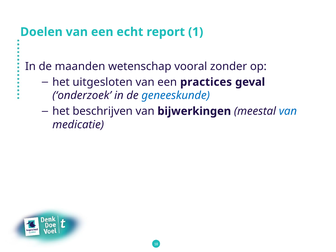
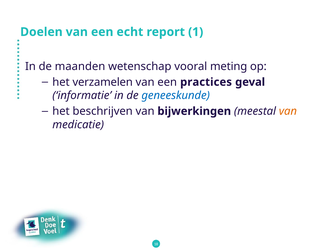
zonder: zonder -> meting (229, 66)
uitgesloten: uitgesloten -> verzamelen (103, 82)
onderzoek: onderzoek -> informatie (82, 96)
van colour: blue -> orange (288, 111)
